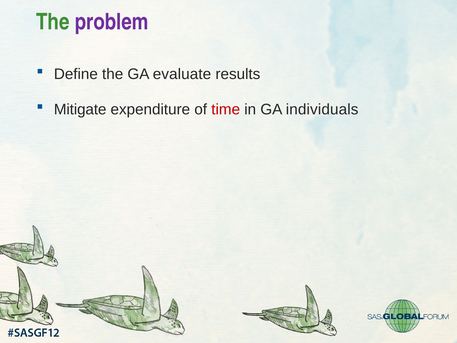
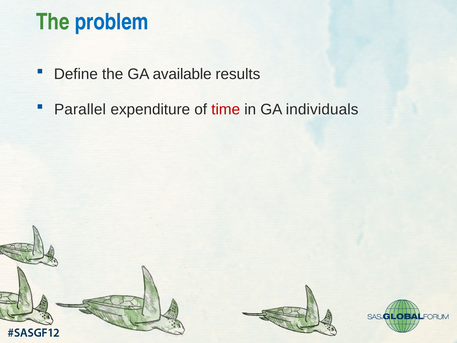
problem colour: purple -> blue (112, 22)
evaluate: evaluate -> available (182, 74)
Mitigate: Mitigate -> Parallel (80, 110)
